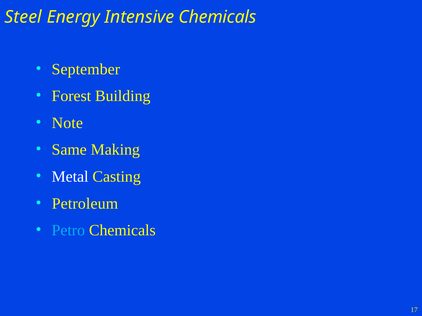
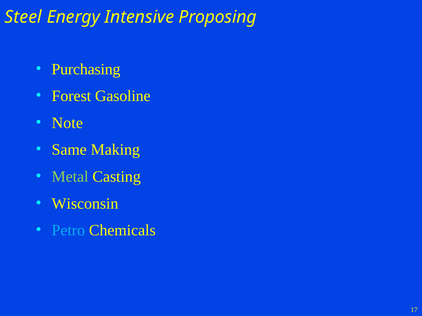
Intensive Chemicals: Chemicals -> Proposing (218, 17)
September: September -> Purchasing (86, 69)
Building: Building -> Gasoline (123, 96)
Metal colour: white -> light green (70, 177)
Petroleum: Petroleum -> Wisconsin (85, 204)
